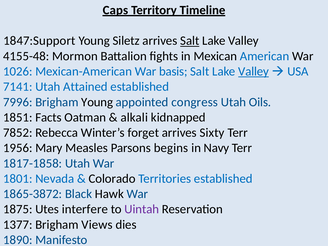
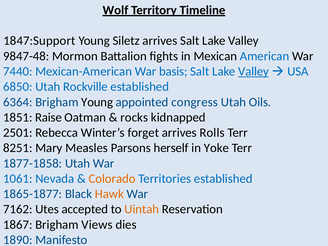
Caps: Caps -> Wolf (115, 10)
Salt underline: present -> none (190, 41)
4155-48: 4155-48 -> 9847-48 (26, 56)
1026: 1026 -> 7440 (18, 71)
7141: 7141 -> 6850 (18, 87)
Attained: Attained -> Rockville (85, 87)
7996: 7996 -> 6364 (18, 102)
Facts: Facts -> Raise (48, 117)
alkali: alkali -> rocks (134, 117)
7852: 7852 -> 2501 (18, 133)
Sixty: Sixty -> Rolls (212, 133)
1956: 1956 -> 8251 (18, 148)
begins: begins -> herself (171, 148)
Navy: Navy -> Yoke (216, 148)
1817-1858: 1817-1858 -> 1877-1858 (33, 163)
1801: 1801 -> 1061 (18, 179)
Colorado colour: black -> orange (112, 179)
1865-3872: 1865-3872 -> 1865-1877 (33, 194)
Hawk colour: black -> orange (109, 194)
1875: 1875 -> 7162 (18, 209)
interfere: interfere -> accepted (85, 209)
Uintah colour: purple -> orange (142, 209)
1377: 1377 -> 1867 (18, 225)
